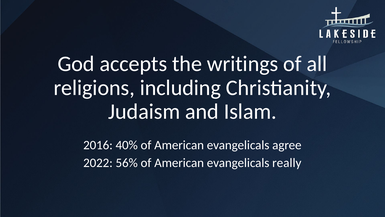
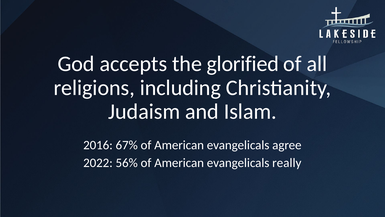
writings: writings -> glorified (243, 64)
40%: 40% -> 67% (127, 145)
